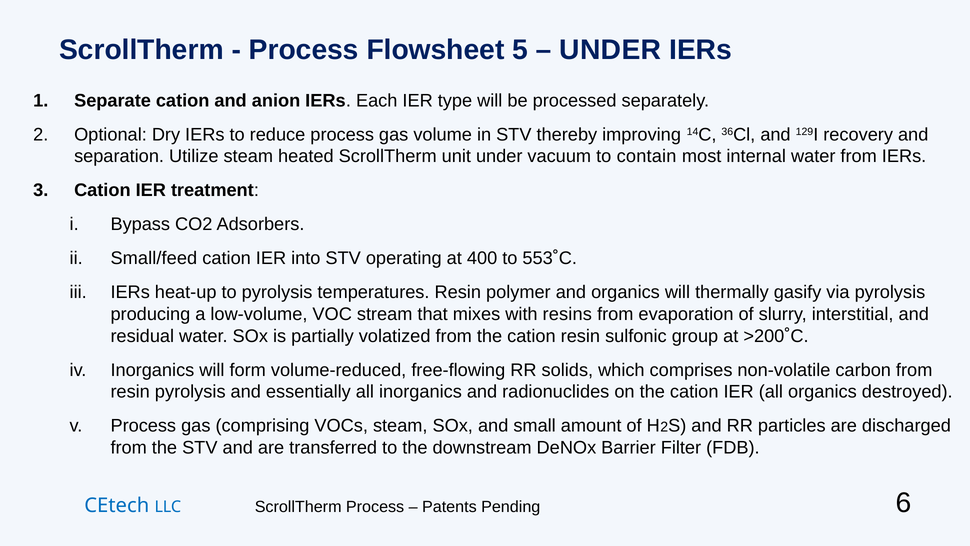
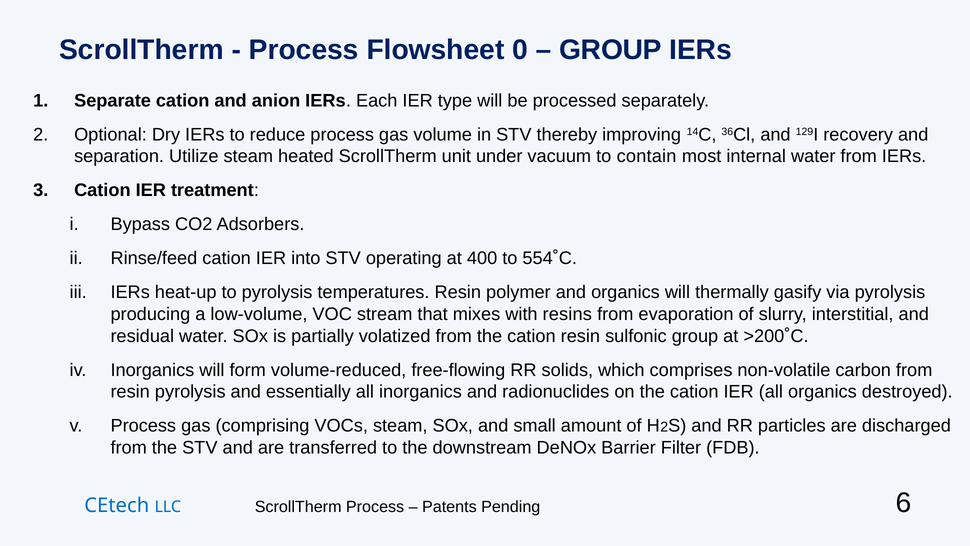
5: 5 -> 0 (520, 50)
UNDER: UNDER -> GROUP (611, 50)
Small/feed: Small/feed -> Rinse/feed (154, 258)
553˚C: 553˚C -> 554˚C (550, 258)
